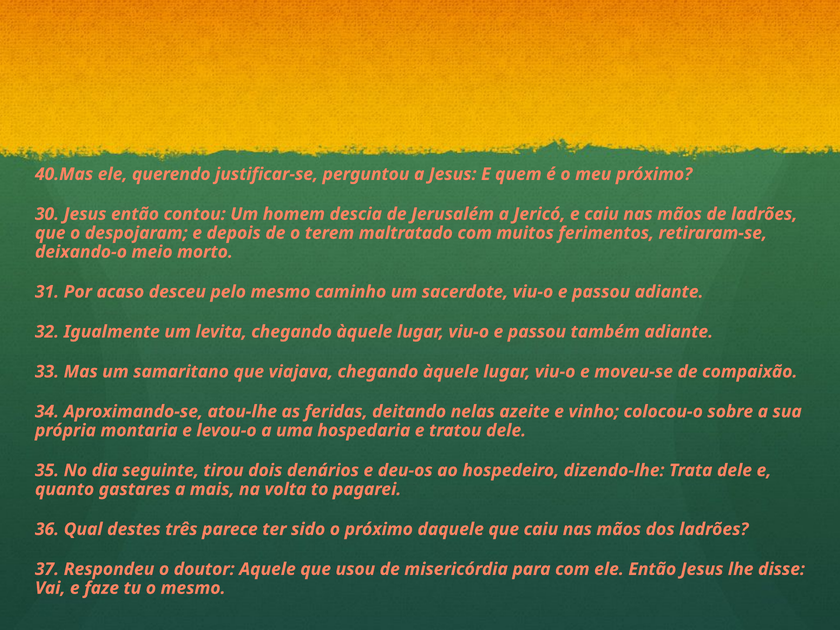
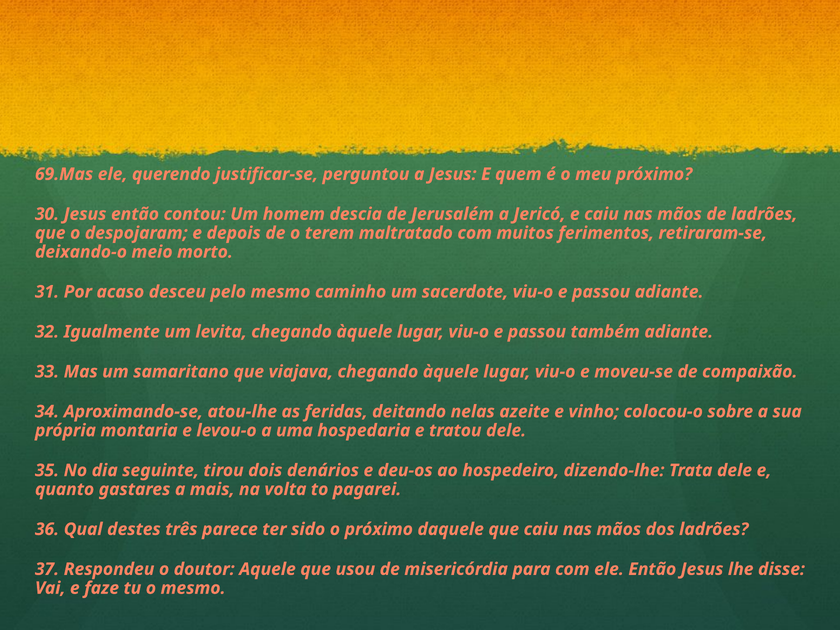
40.Mas: 40.Mas -> 69.Mas (64, 174)
